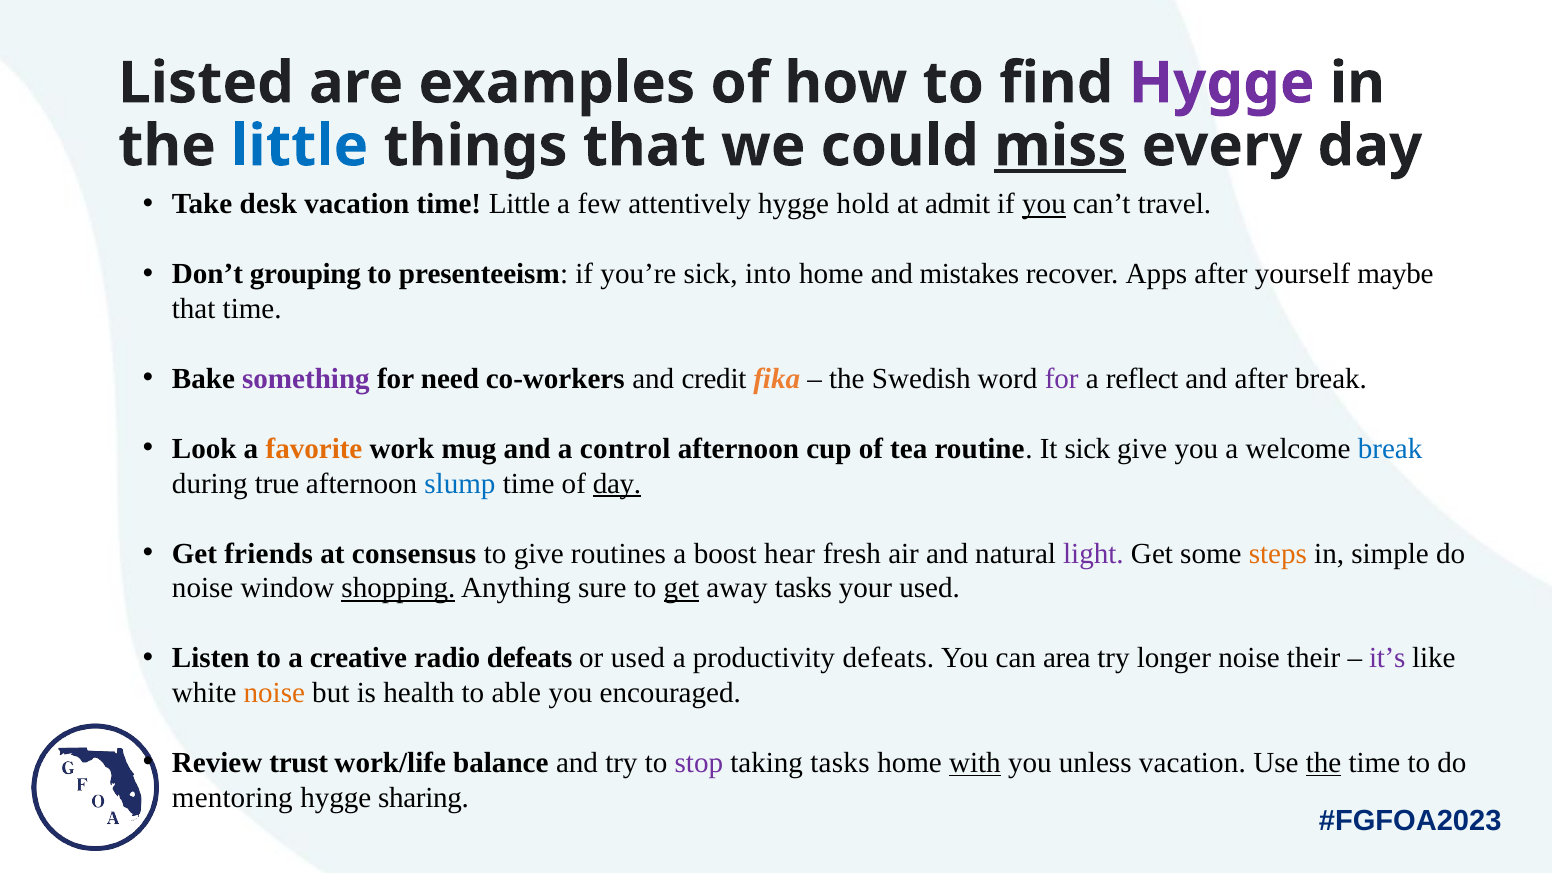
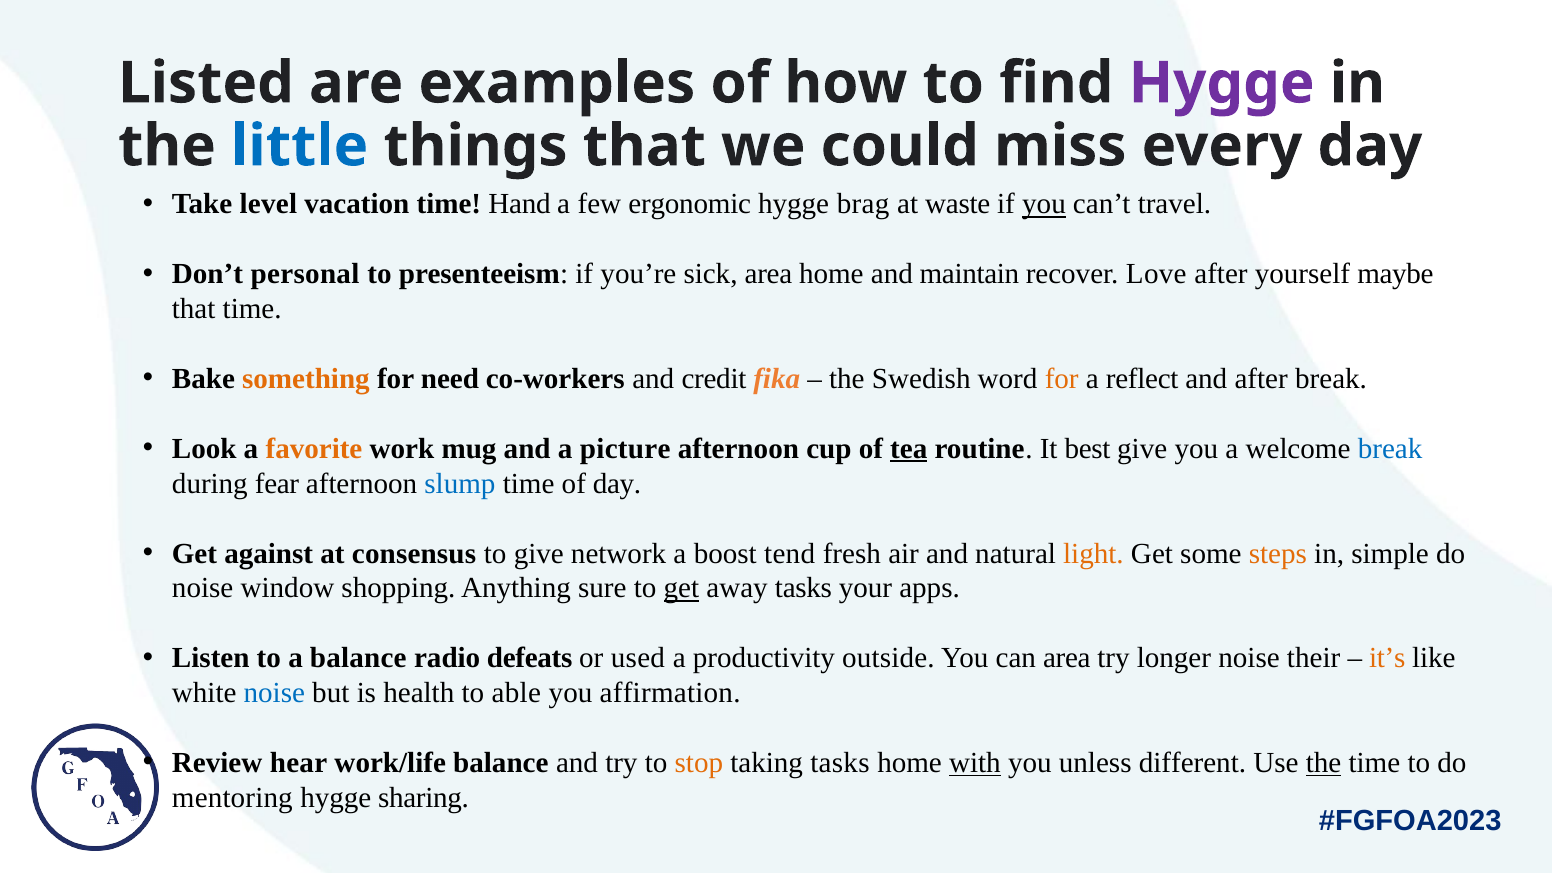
miss underline: present -> none (1060, 146)
desk: desk -> level (268, 204)
time Little: Little -> Hand (520, 204)
attentively: attentively -> ergonomic (690, 204)
hold: hold -> brag (863, 204)
admit: admit -> waste (958, 204)
grouping: grouping -> personal (305, 274)
sick into: into -> area (768, 274)
mistakes: mistakes -> maintain (969, 274)
Apps: Apps -> Love (1156, 274)
something colour: purple -> orange (306, 379)
for colour: purple -> orange (1062, 379)
control: control -> picture (625, 449)
tea underline: none -> present (909, 449)
It sick: sick -> best (1088, 449)
true: true -> fear (277, 484)
day underline: present -> none (617, 484)
friends: friends -> against (269, 553)
routines: routines -> network (619, 553)
hear: hear -> tend (790, 553)
light colour: purple -> orange (1093, 553)
shopping underline: present -> none (398, 588)
your used: used -> apps (930, 588)
a creative: creative -> balance (358, 658)
productivity defeats: defeats -> outside (888, 658)
it’s colour: purple -> orange (1387, 658)
noise colour: orange -> blue (274, 693)
encouraged: encouraged -> affirmation (670, 693)
trust: trust -> hear (298, 763)
stop colour: purple -> orange (699, 763)
unless vacation: vacation -> different (1192, 763)
